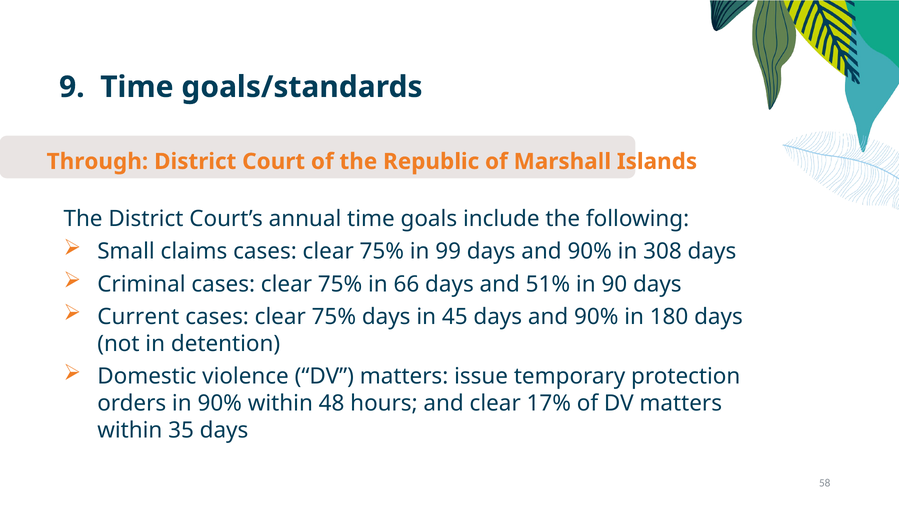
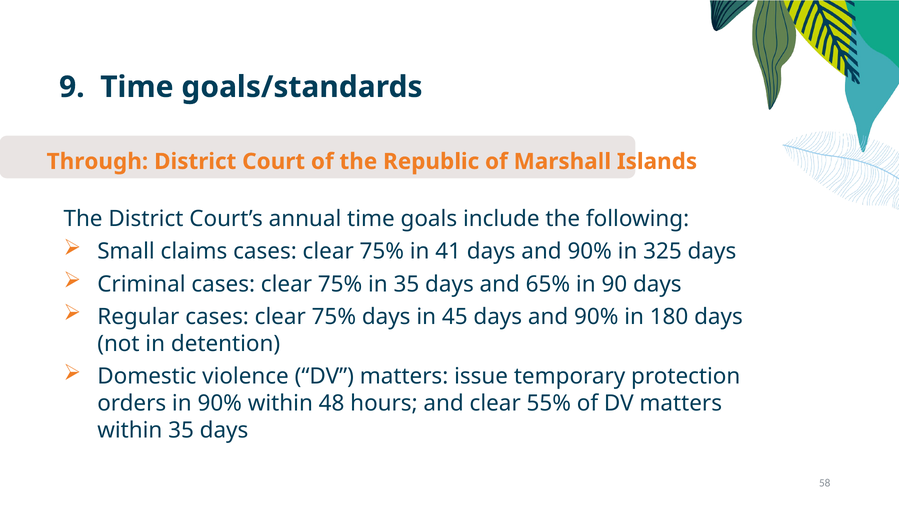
99: 99 -> 41 (448, 251)
308: 308 -> 325 (663, 251)
in 66: 66 -> 35 (406, 284)
51%: 51% -> 65% (548, 284)
Current: Current -> Regular (138, 317)
17%: 17% -> 55% (549, 403)
